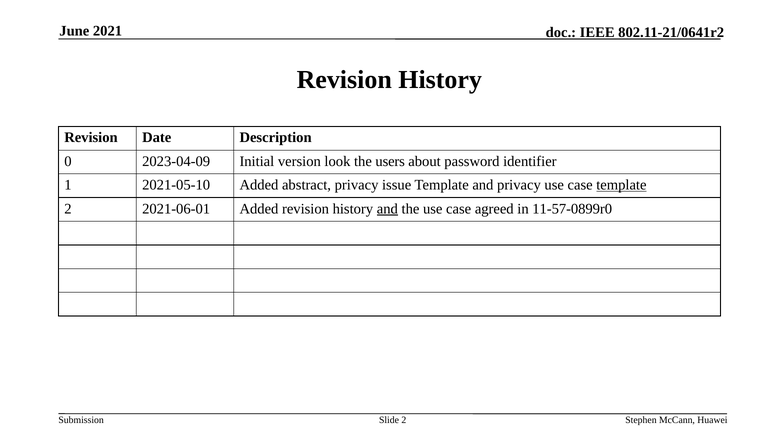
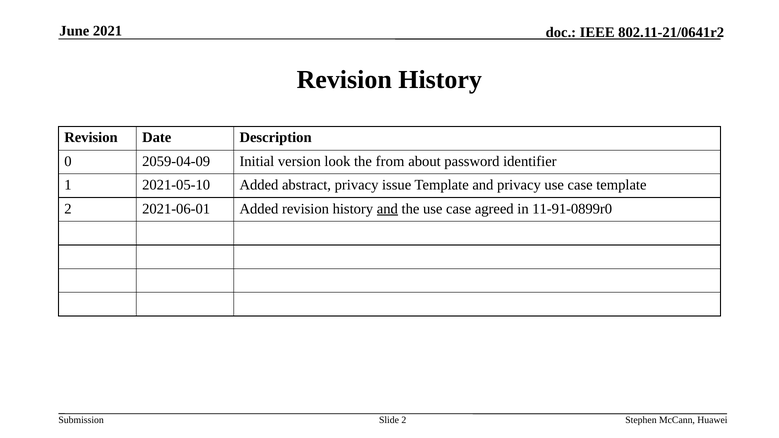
2023-04-09: 2023-04-09 -> 2059-04-09 (176, 161)
users: users -> from (390, 161)
template underline: present -> none (621, 185)
11-57-0899r0: 11-57-0899r0 -> 11-91-0899r0 (572, 209)
